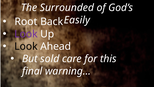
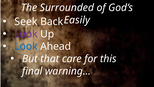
Root: Root -> Seek (26, 22)
Look colour: black -> blue (26, 46)
sold: sold -> that (50, 59)
